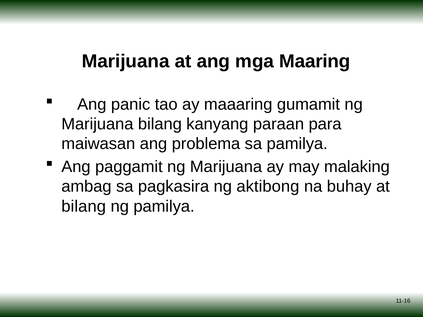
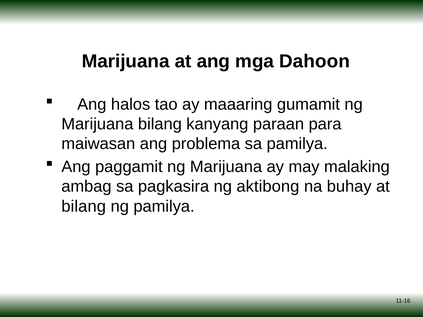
Maaring: Maaring -> Dahoon (315, 61)
panic: panic -> halos (131, 104)
